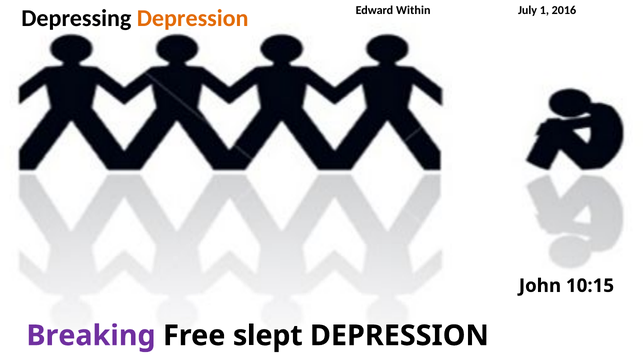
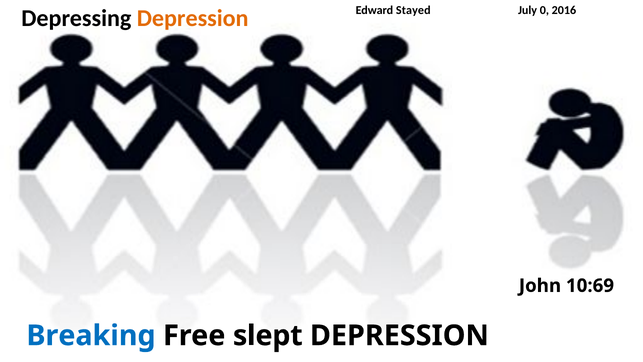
Within: Within -> Stayed (413, 10)
1: 1 -> 0 (544, 10)
10:15: 10:15 -> 10:69 (590, 285)
Breaking colour: purple -> blue (91, 335)
